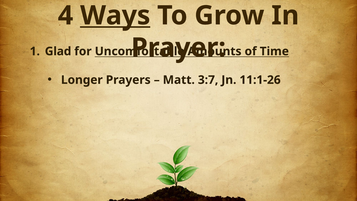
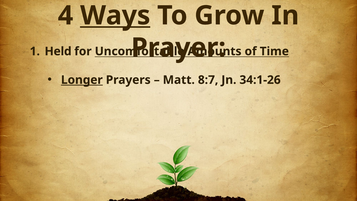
Glad: Glad -> Held (58, 51)
Longer underline: none -> present (82, 80)
3:7: 3:7 -> 8:7 (208, 80)
11:1-26: 11:1-26 -> 34:1-26 (260, 80)
